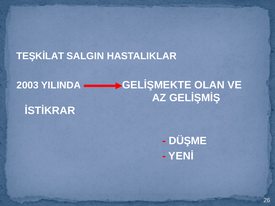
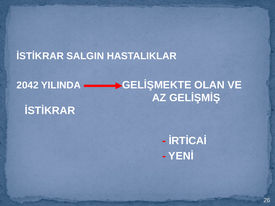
TEŞKİLAT: TEŞKİLAT -> İSTİKRAR (40, 56)
2003: 2003 -> 2042 (28, 85)
DÜŞME: DÜŞME -> İRTİCAİ (188, 141)
